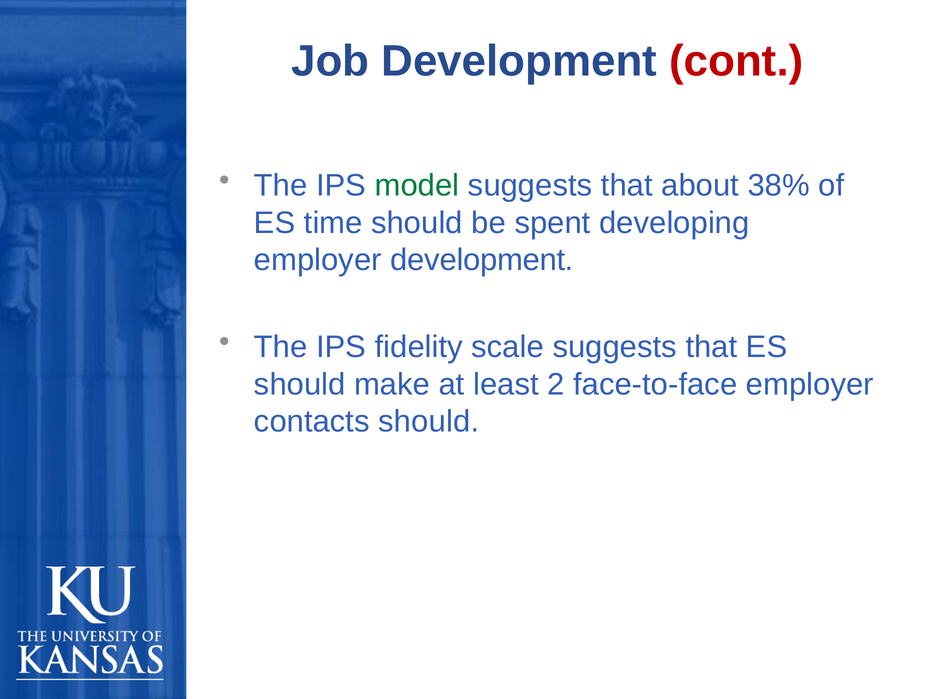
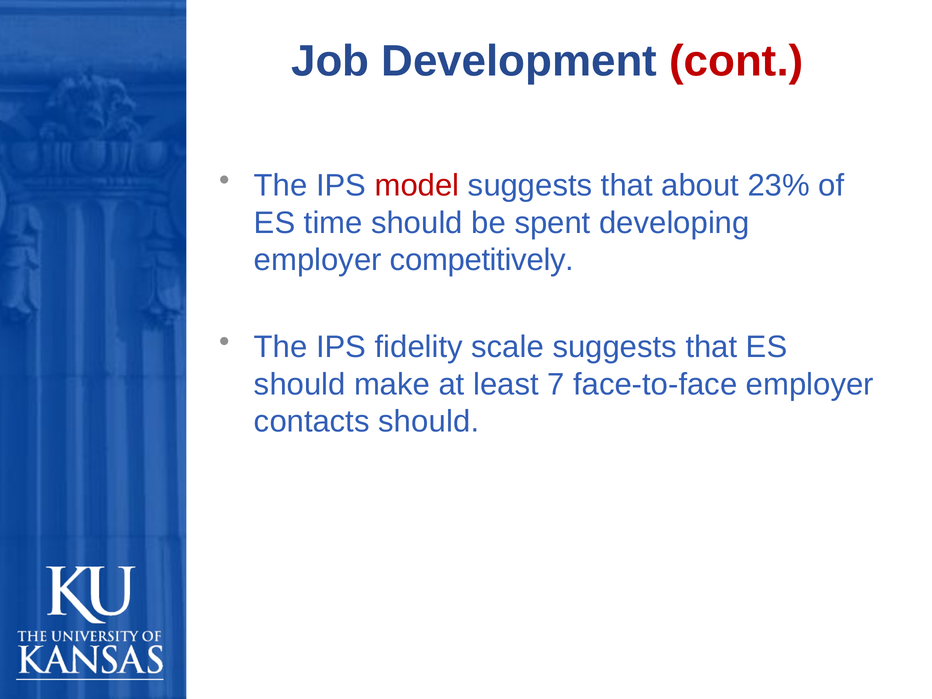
model colour: green -> red (417, 185)
38%: 38% -> 23% (779, 185)
employer development: development -> competitively (482, 260)
2: 2 -> 7 (556, 384)
